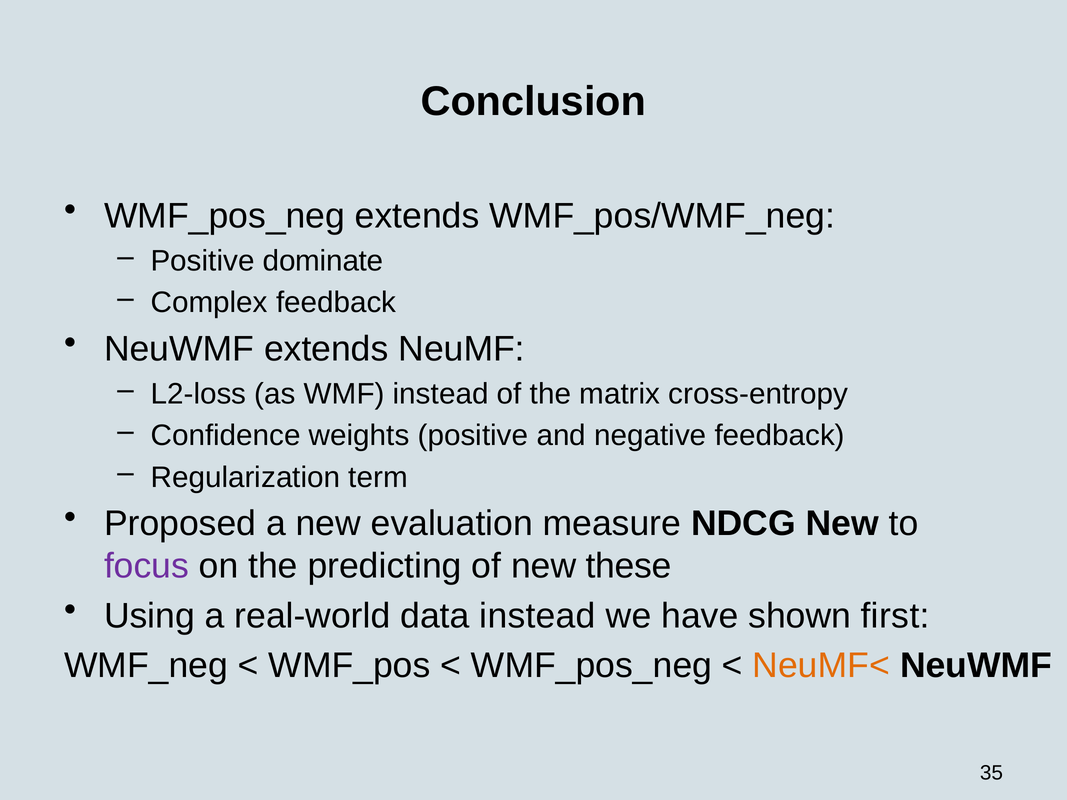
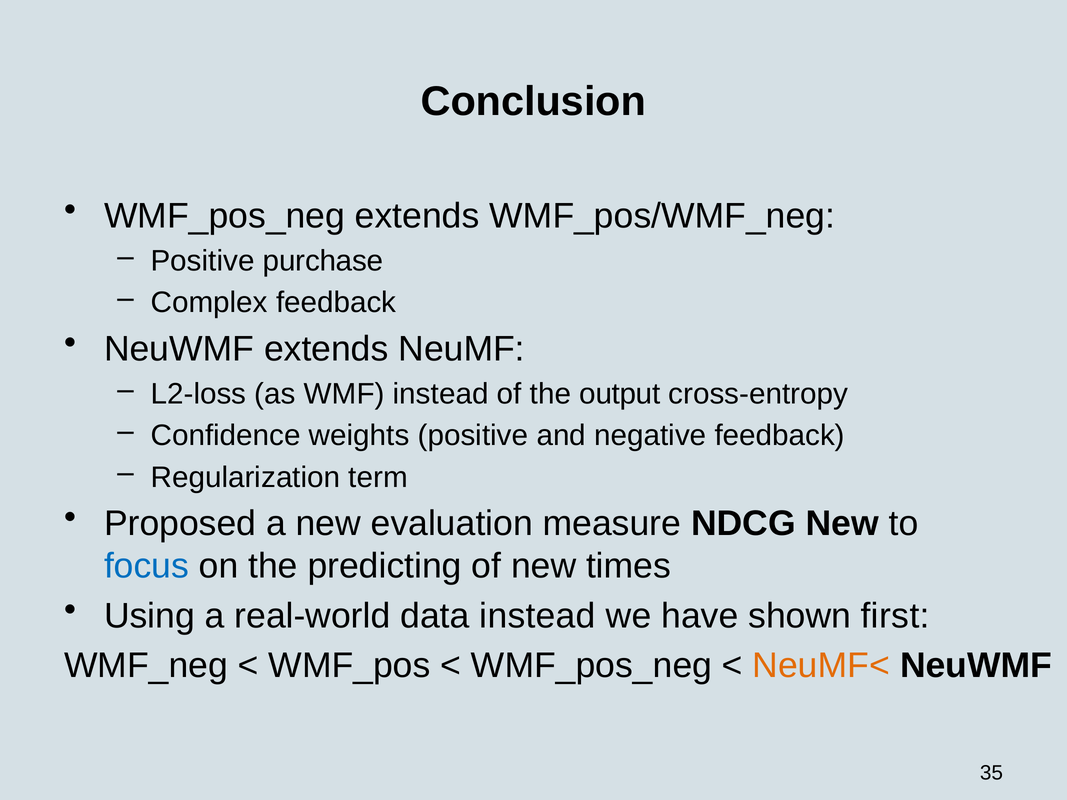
dominate: dominate -> purchase (323, 261)
matrix: matrix -> output (620, 394)
focus colour: purple -> blue (147, 566)
these: these -> times (629, 566)
